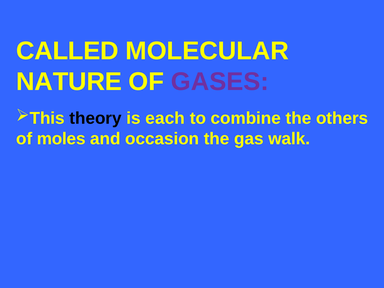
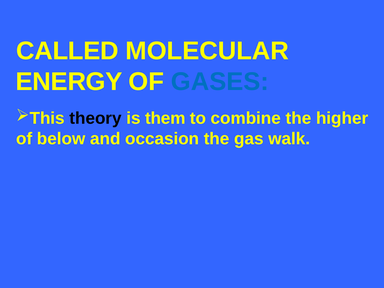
NATURE: NATURE -> ENERGY (69, 82)
GASES colour: purple -> blue (220, 82)
each: each -> them (165, 118)
others: others -> higher (342, 118)
moles: moles -> below (61, 139)
